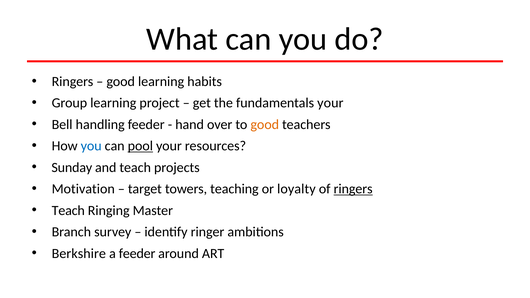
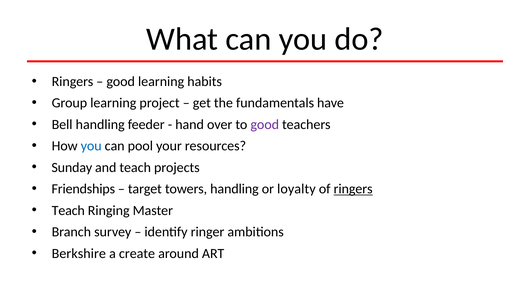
fundamentals your: your -> have (331, 103)
good colour: orange -> purple (265, 125)
pool underline: present -> none (140, 146)
Motivation: Motivation -> Friendships (83, 189)
towers teaching: teaching -> handling (234, 189)
a feeder: feeder -> create (137, 254)
